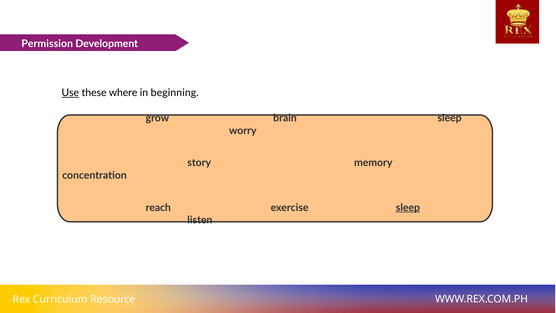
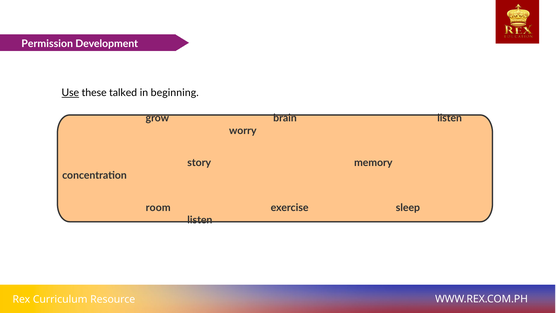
where: where -> talked (123, 93)
brain sleep: sleep -> listen (450, 118)
reach: reach -> room (158, 207)
sleep underline: present -> none (408, 207)
